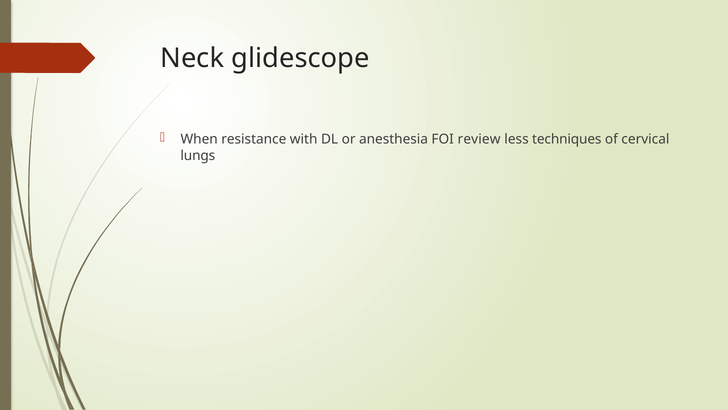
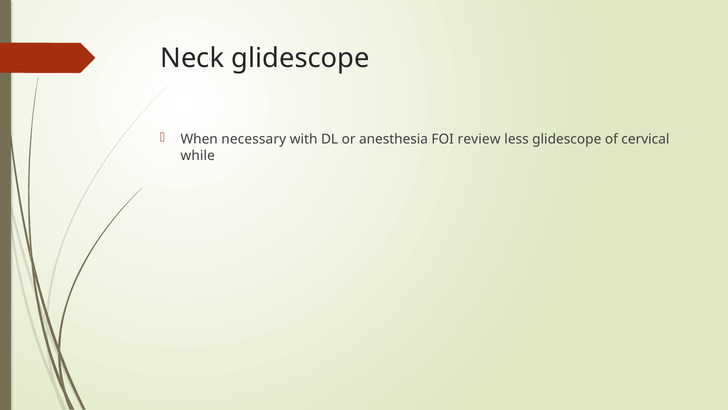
resistance: resistance -> necessary (254, 139)
less techniques: techniques -> glidescope (567, 139)
lungs: lungs -> while (198, 156)
